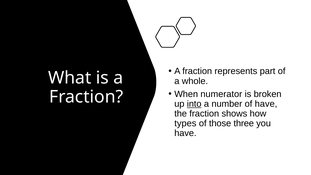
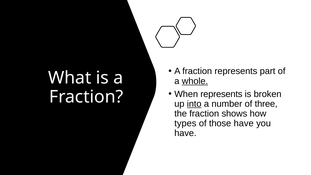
whole underline: none -> present (195, 81)
When numerator: numerator -> represents (221, 94)
of have: have -> three (266, 104)
those three: three -> have (244, 123)
